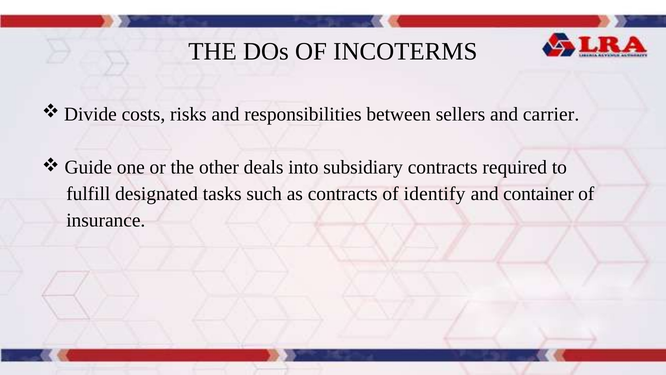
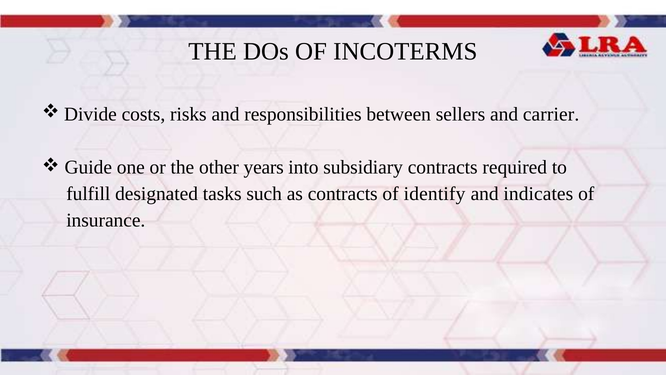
deals: deals -> years (264, 167)
container: container -> indicates (538, 194)
